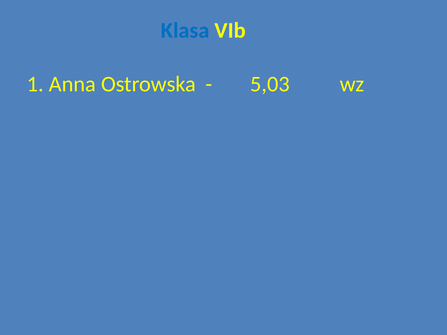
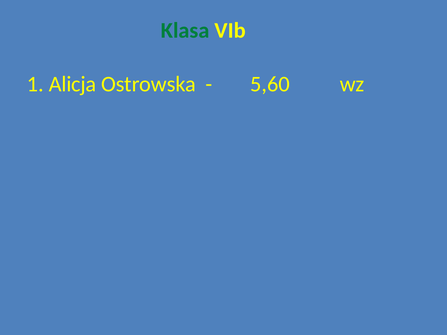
Klasa colour: blue -> green (185, 31)
Anna: Anna -> Alicja (73, 84)
5,03: 5,03 -> 5,60 (270, 84)
